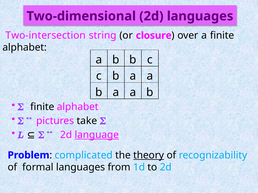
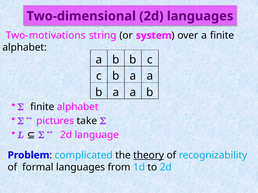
Two-intersection: Two-intersection -> Two-motivations (46, 36)
closure: closure -> system (154, 36)
language underline: present -> none (97, 135)
